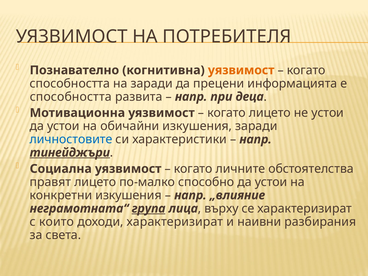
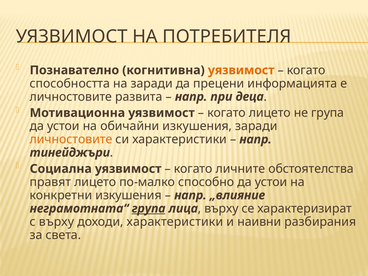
способността: способността -> личностовите (71, 97)
не устои: устои -> група (328, 113)
личностовите colour: blue -> orange (71, 139)
тинейджъри underline: present -> none (70, 153)
с които: които -> върху (57, 222)
доходи характеризират: характеризират -> характеристики (175, 222)
